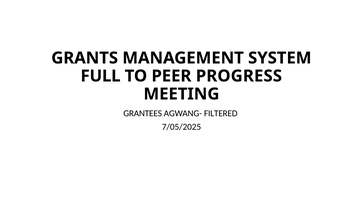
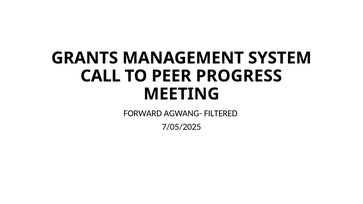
FULL: FULL -> CALL (101, 76)
GRANTEES: GRANTEES -> FORWARD (143, 113)
